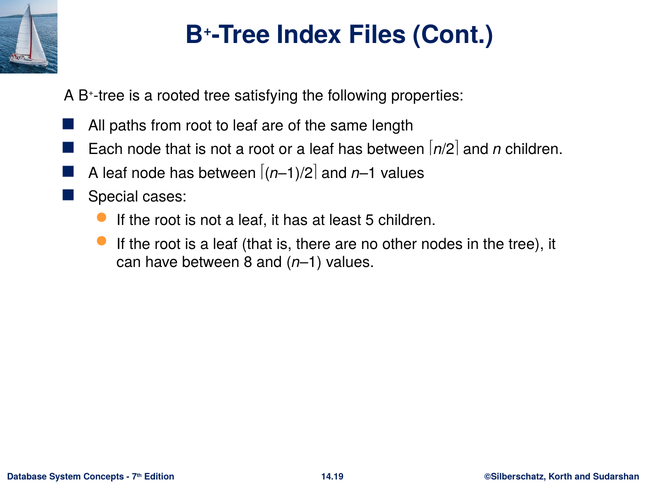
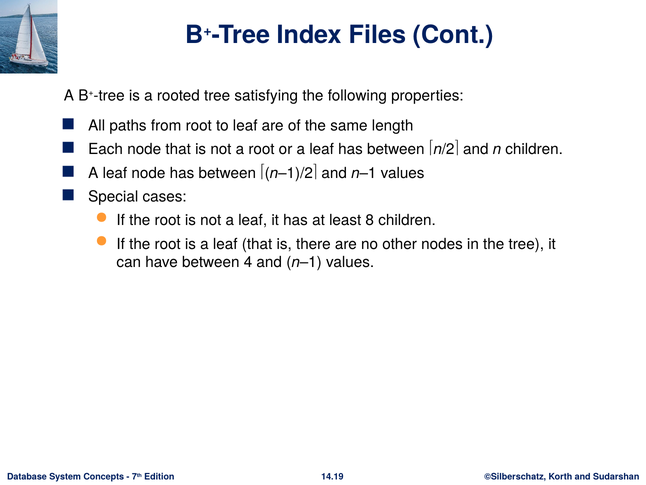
5: 5 -> 8 (370, 220)
8: 8 -> 4 (248, 262)
